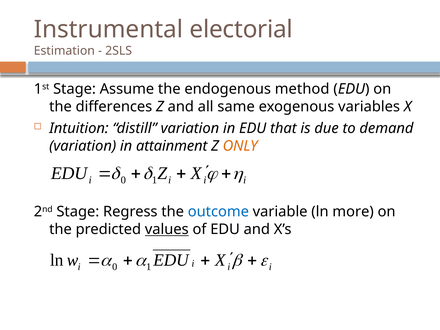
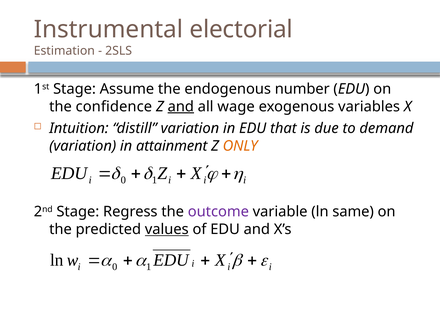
method: method -> number (302, 89)
differences: differences -> confidence (114, 107)
and underline: none -> present (181, 107)
same: same -> wage (236, 107)
outcome colour: blue -> purple (218, 212)
more: more -> same (353, 212)
